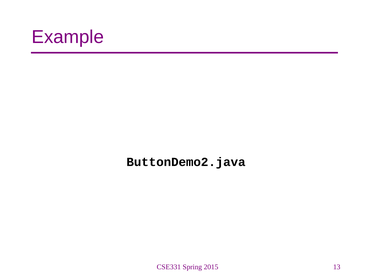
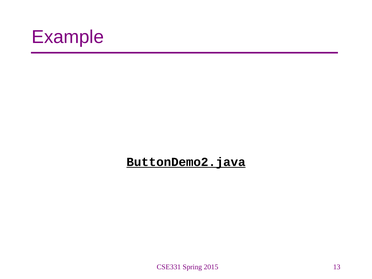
ButtonDemo2.java underline: none -> present (186, 162)
